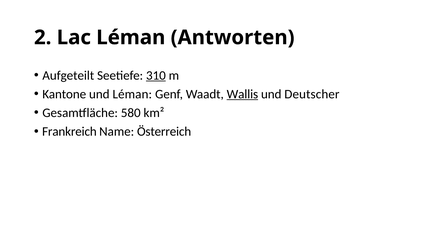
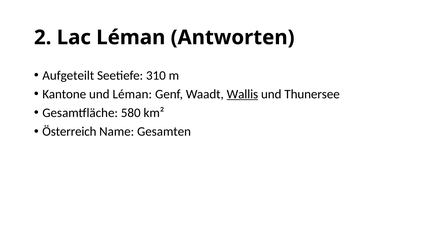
310 underline: present -> none (156, 75)
Deutscher: Deutscher -> Thunersee (312, 94)
Frankreich: Frankreich -> Österreich (69, 132)
Österreich: Österreich -> Gesamten (164, 132)
